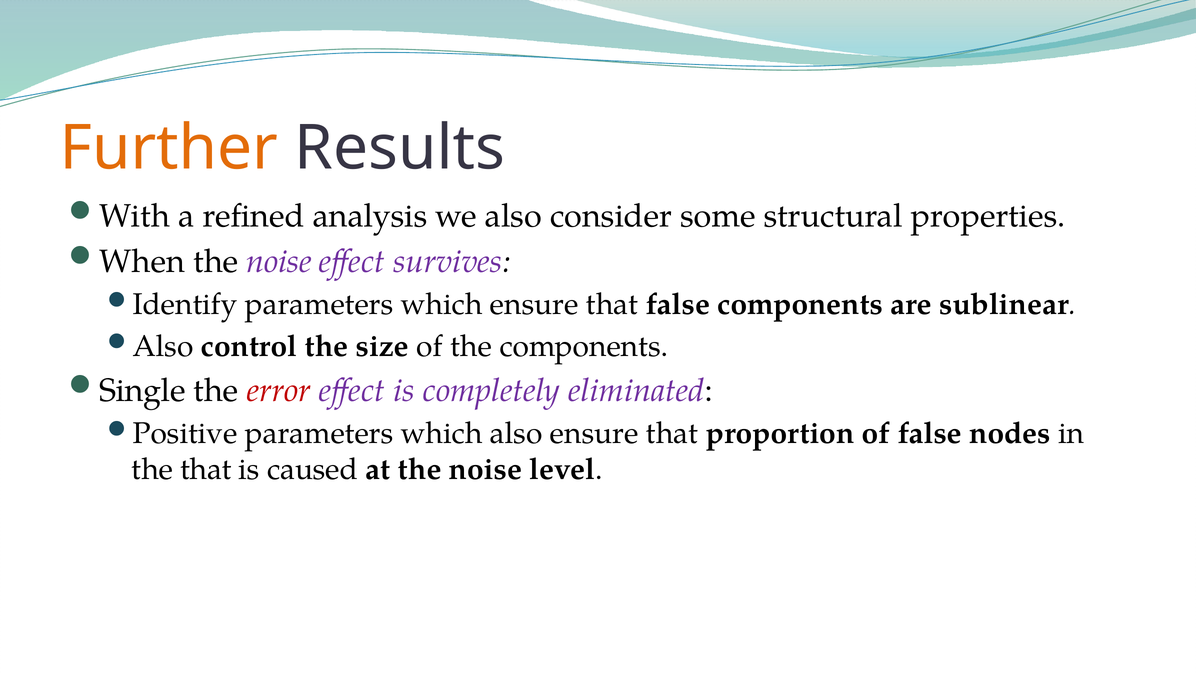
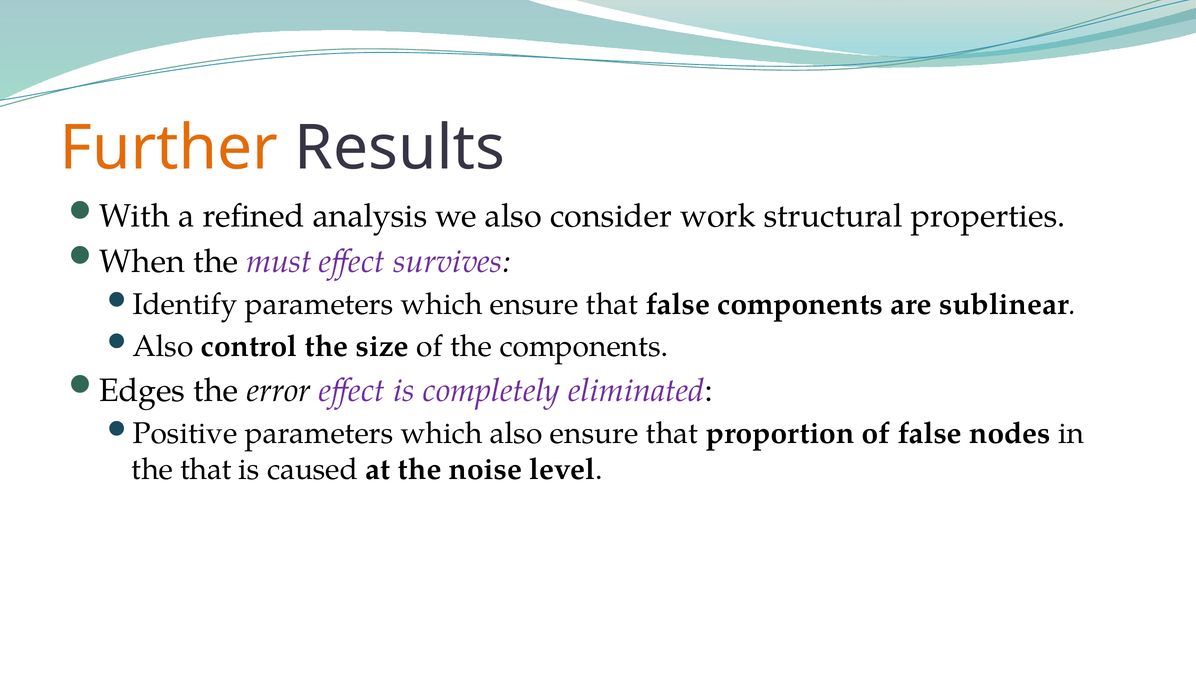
some: some -> work (718, 216)
When the noise: noise -> must (279, 261)
Single: Single -> Edges (142, 390)
error colour: red -> black (279, 390)
